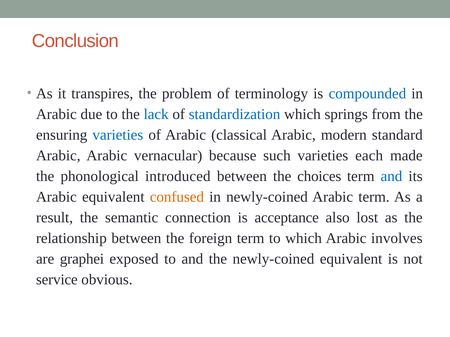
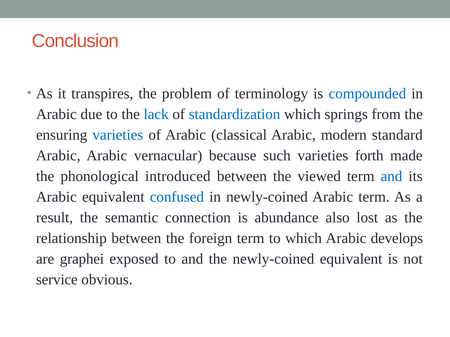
each: each -> forth (369, 156)
choices: choices -> viewed (319, 177)
confused colour: orange -> blue (177, 197)
acceptance: acceptance -> abundance (287, 218)
involves: involves -> develops (397, 239)
